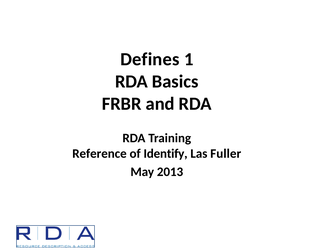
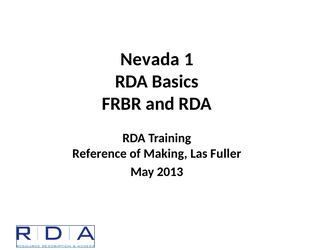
Defines: Defines -> Nevada (150, 59)
Identify: Identify -> Making (165, 154)
